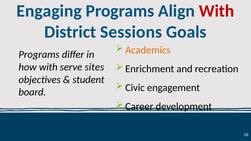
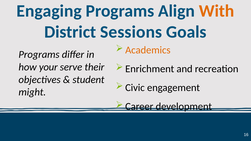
With colour: red -> orange (217, 11)
how with: with -> your (48, 67)
sites: sites -> their (94, 67)
board: board -> might (32, 92)
